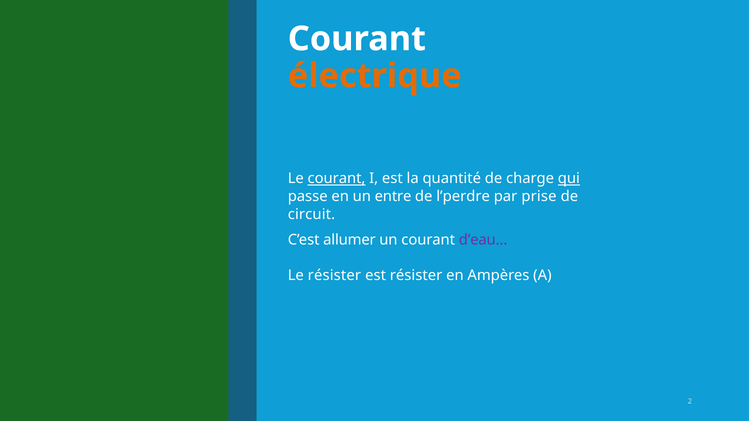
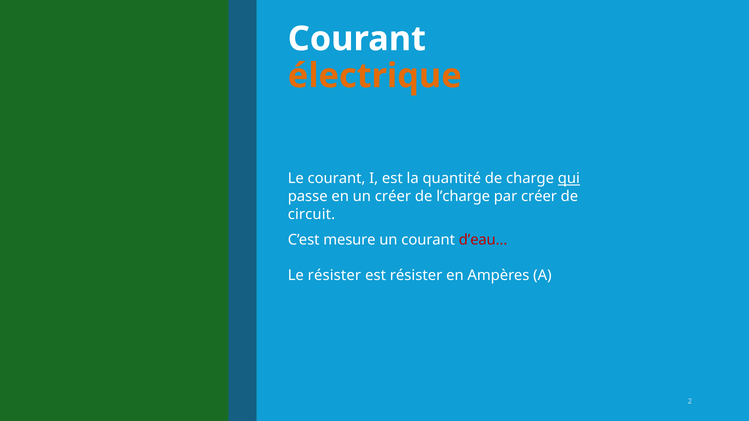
courant underline: present -> none (337, 179)
un entre: entre -> créer (393, 197)
l’perdre: l’perdre -> l’charge (463, 197)
par prise: prise -> créer (539, 197)
allumer: allumer -> mesure (349, 240)
d’eau… colour: purple -> red (483, 240)
